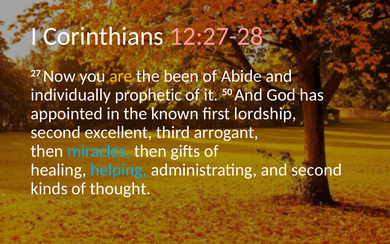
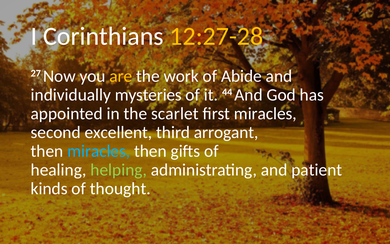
12:27-28 colour: pink -> yellow (216, 36)
been: been -> work (181, 76)
prophetic: prophetic -> mysteries (148, 95)
50: 50 -> 44 (227, 92)
known: known -> scarlet (175, 114)
first lordship: lordship -> miracles (265, 114)
helping colour: light blue -> light green (119, 170)
and second: second -> patient (317, 170)
